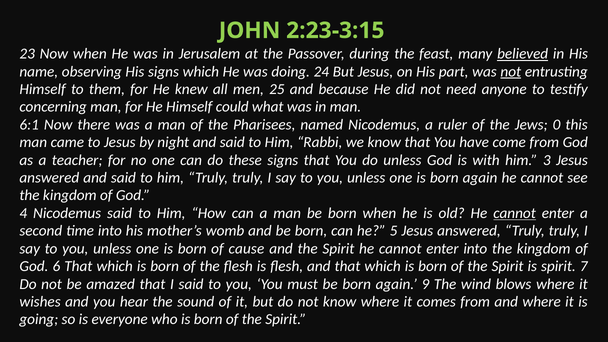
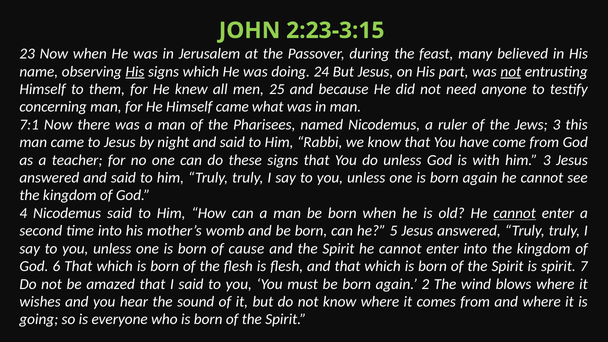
believed underline: present -> none (523, 54)
His underline: none -> present (135, 72)
Himself could: could -> came (232, 107)
6:1: 6:1 -> 7:1 (29, 125)
Jews 0: 0 -> 3 (557, 125)
9: 9 -> 2 (425, 284)
